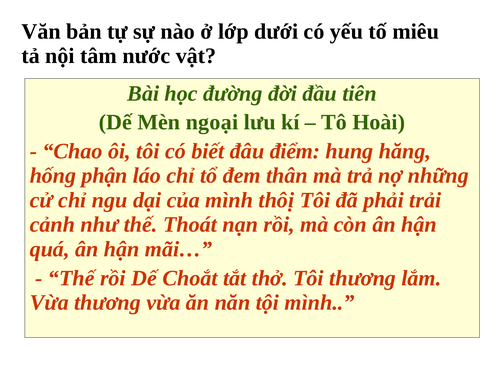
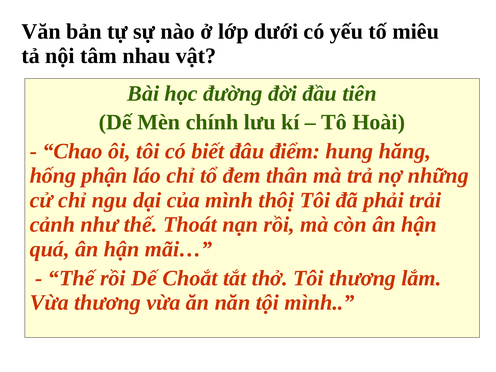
nước: nước -> nhau (146, 56)
ngoại: ngoại -> chính (212, 122)
